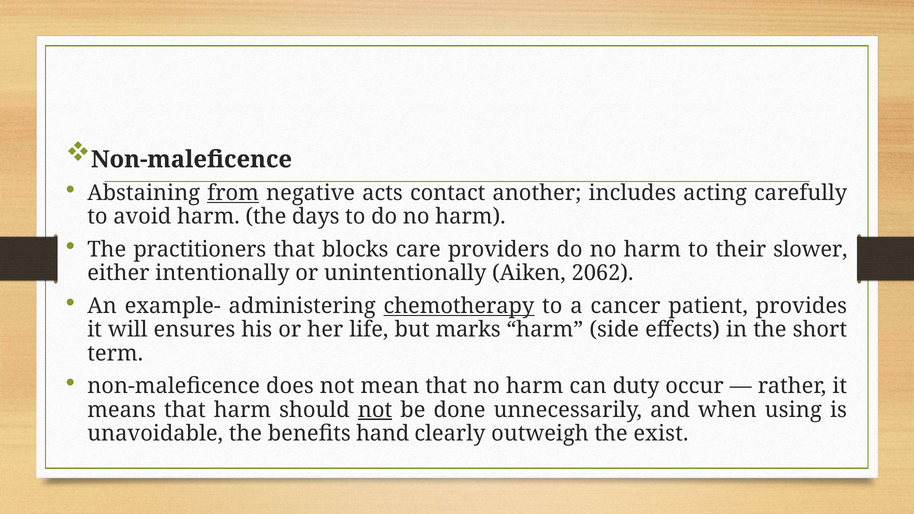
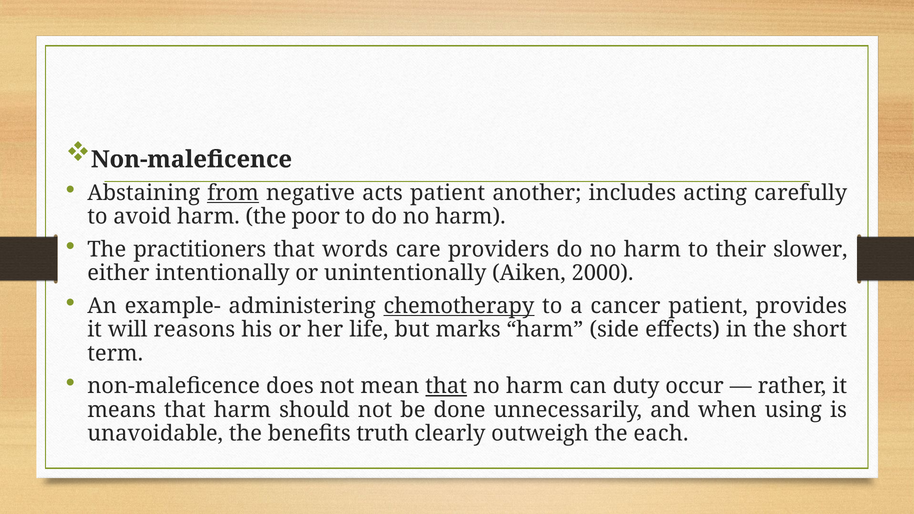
acts contact: contact -> patient (448, 193)
days: days -> poor (316, 217)
blocks: blocks -> words (355, 250)
2062: 2062 -> 2000 (603, 273)
ensures: ensures -> reasons (194, 330)
that underline: none -> present (446, 386)
not underline: present -> none (375, 410)
hand: hand -> truth (383, 434)
exist: exist -> each (661, 434)
